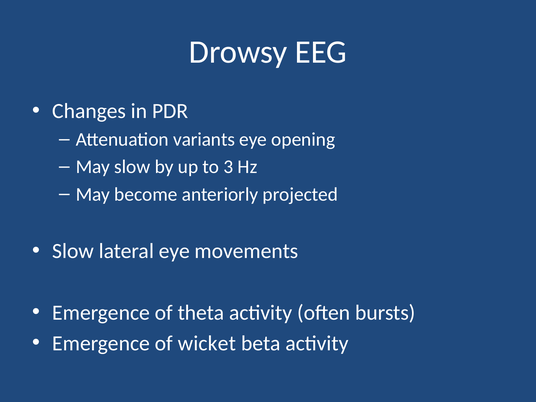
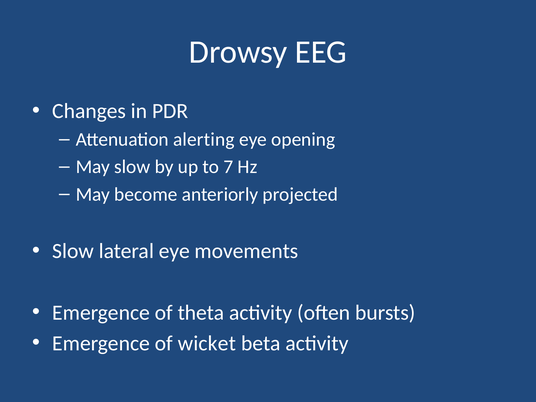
variants: variants -> alerting (204, 140)
3: 3 -> 7 (228, 167)
